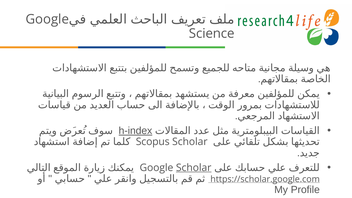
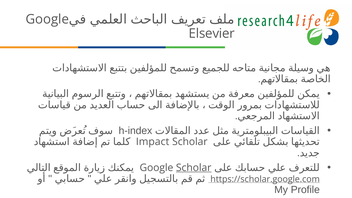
Science: Science -> Elsevier (212, 34)
h-index underline: present -> none (135, 131)
Scopus: Scopus -> Impact (153, 142)
